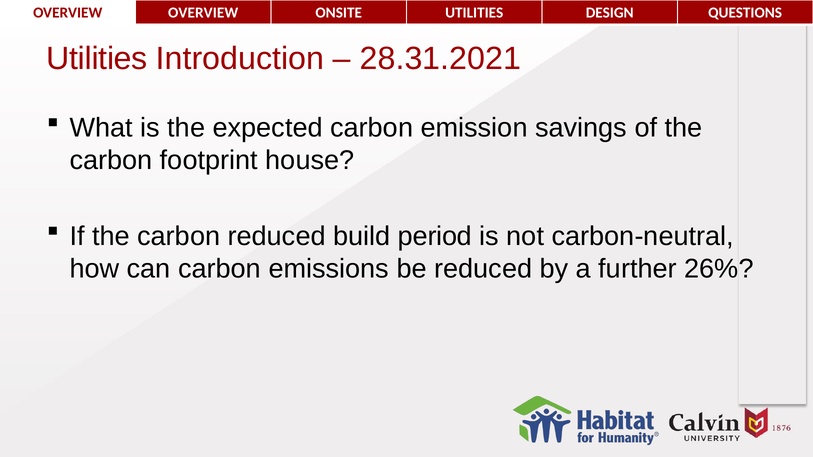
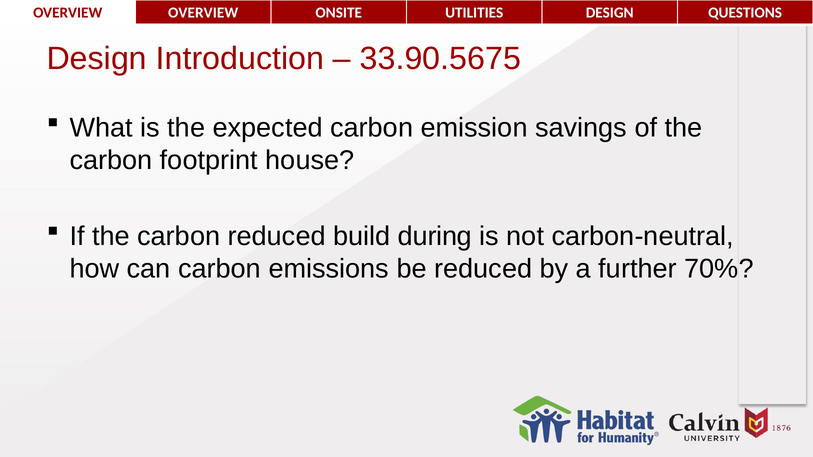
Utilities: Utilities -> Design (97, 59)
28.31.2021: 28.31.2021 -> 33.90.5675 (440, 59)
period: period -> during (435, 236)
26%: 26% -> 70% (719, 269)
